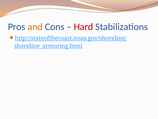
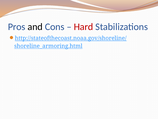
and colour: orange -> black (35, 27)
